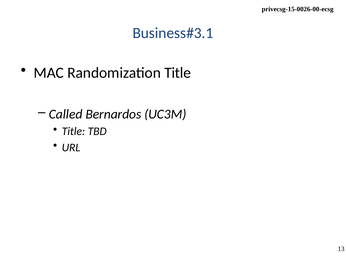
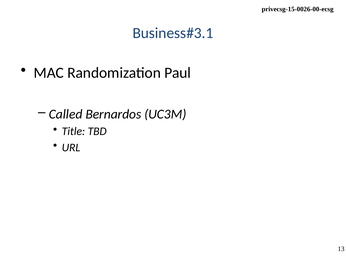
Randomization Title: Title -> Paul (178, 73)
